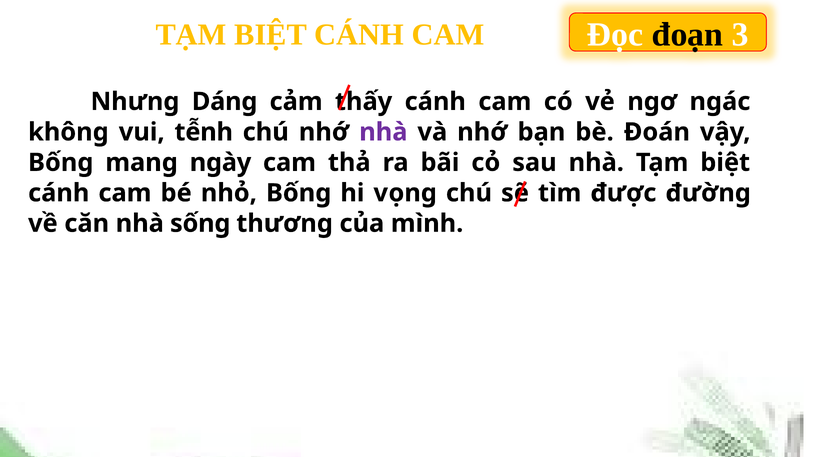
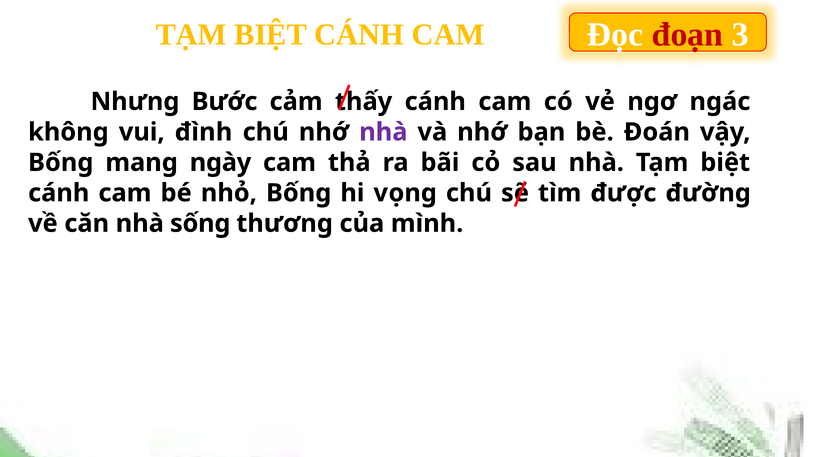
đoạn colour: black -> red (687, 34)
Dáng: Dáng -> Bước (225, 102)
tễnh: tễnh -> đình (204, 132)
